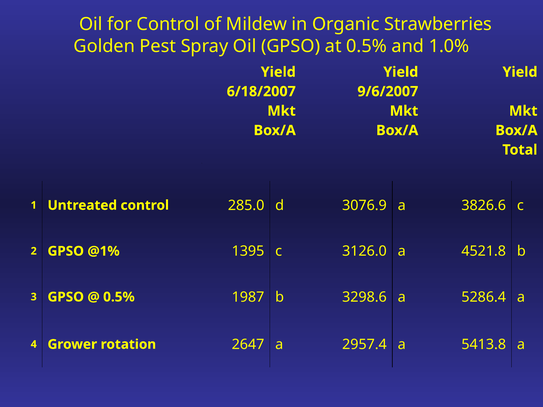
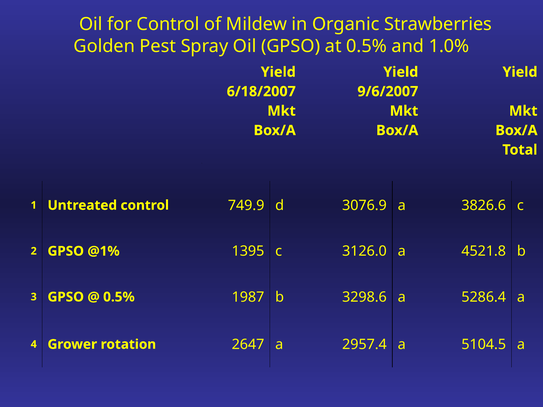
285.0: 285.0 -> 749.9 (246, 206)
5413.8: 5413.8 -> 5104.5 (484, 345)
